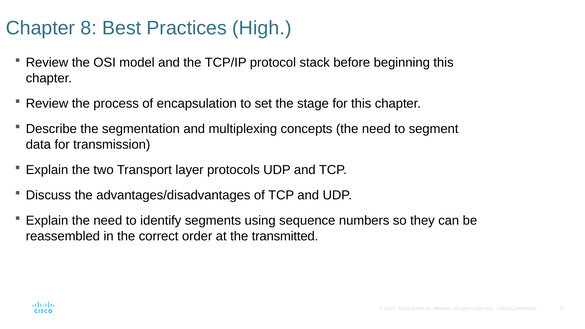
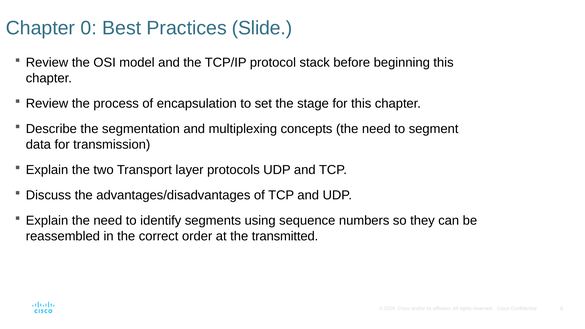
Chapter 8: 8 -> 0 (89, 28)
High: High -> Slide (262, 28)
